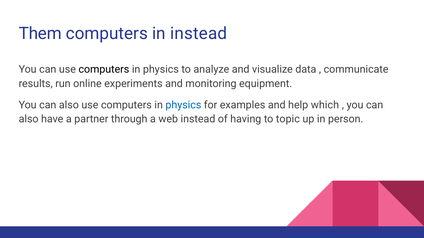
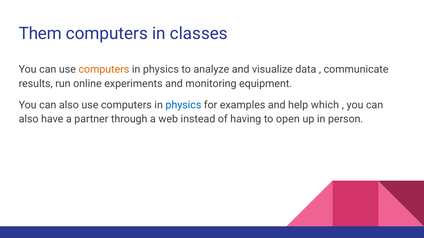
in instead: instead -> classes (199, 34)
computers colour: black -> orange (104, 69)
topic: topic -> open (288, 119)
